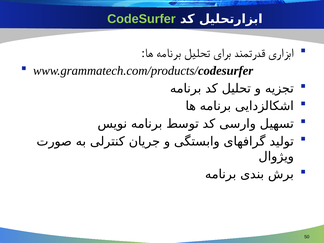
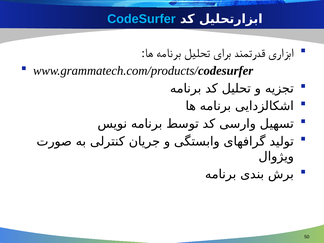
CodeSurfer colour: light green -> light blue (141, 19)
